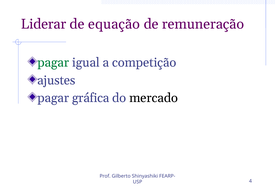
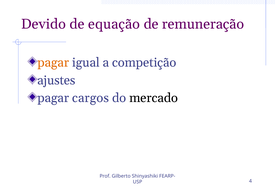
Liderar: Liderar -> Devido (43, 24)
pagar colour: green -> orange (53, 63)
gráfica: gráfica -> cargos (91, 98)
